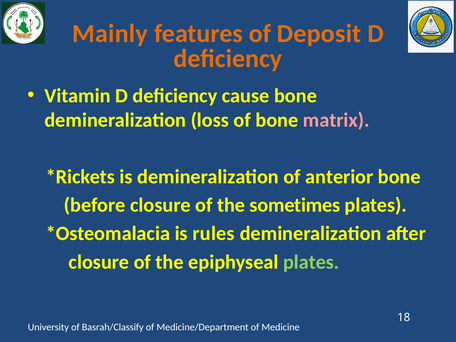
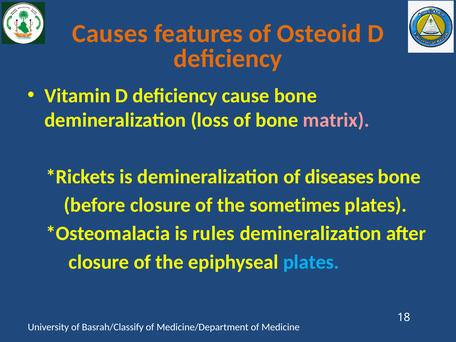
Mainly: Mainly -> Causes (110, 34)
Deposit: Deposit -> Osteoid (319, 34)
anterior: anterior -> diseases (339, 177)
plates colour: light green -> light blue (311, 262)
